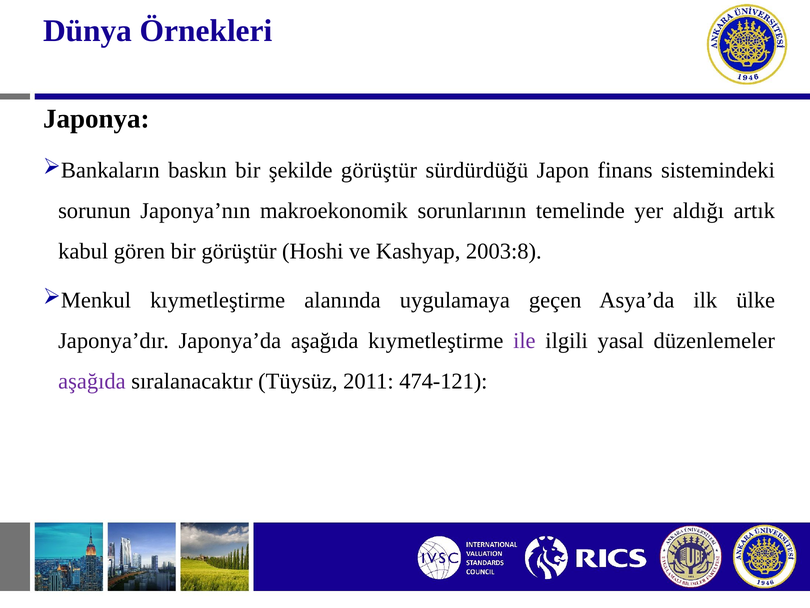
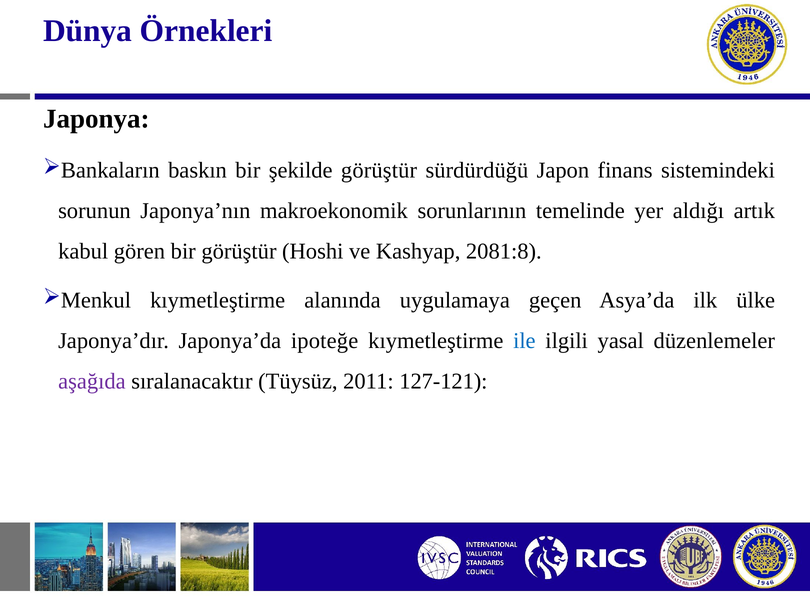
2003:8: 2003:8 -> 2081:8 (504, 251)
Japonya’da aşağıda: aşağıda -> ipoteğe (325, 341)
ile colour: purple -> blue (524, 341)
474-121: 474-121 -> 127-121 (443, 381)
